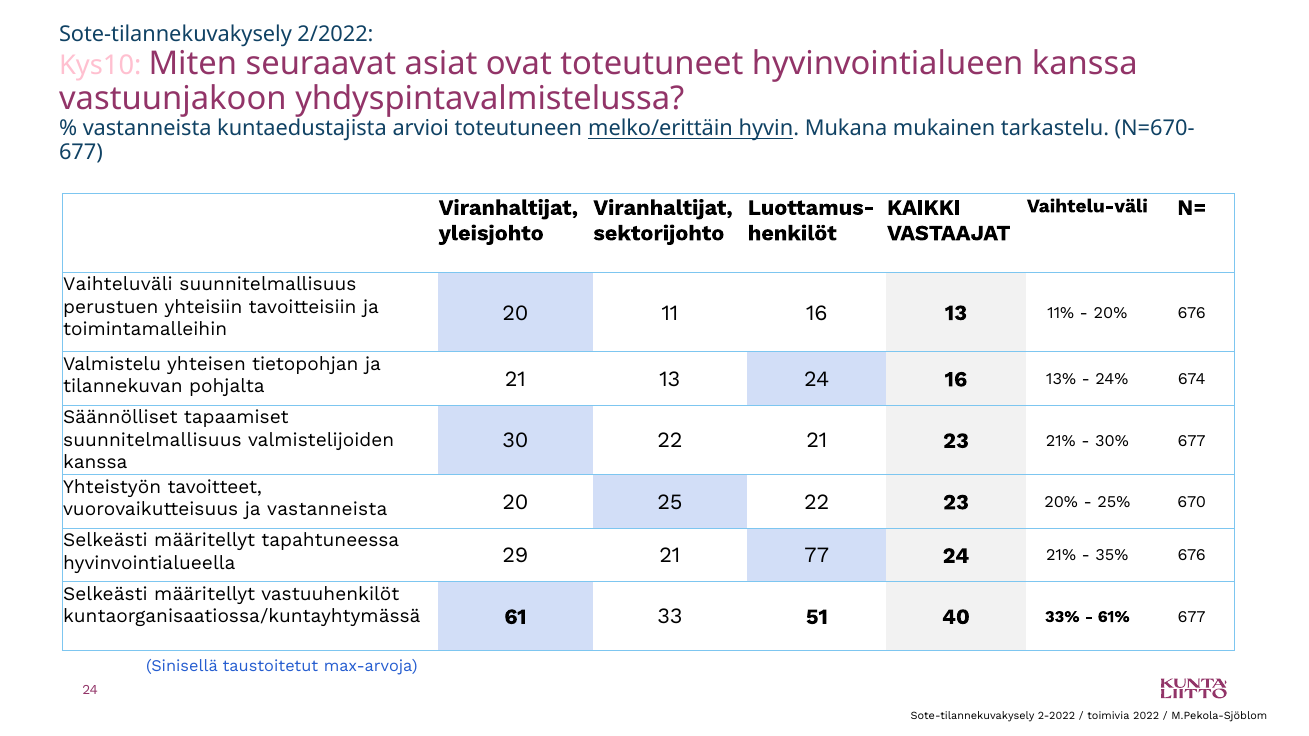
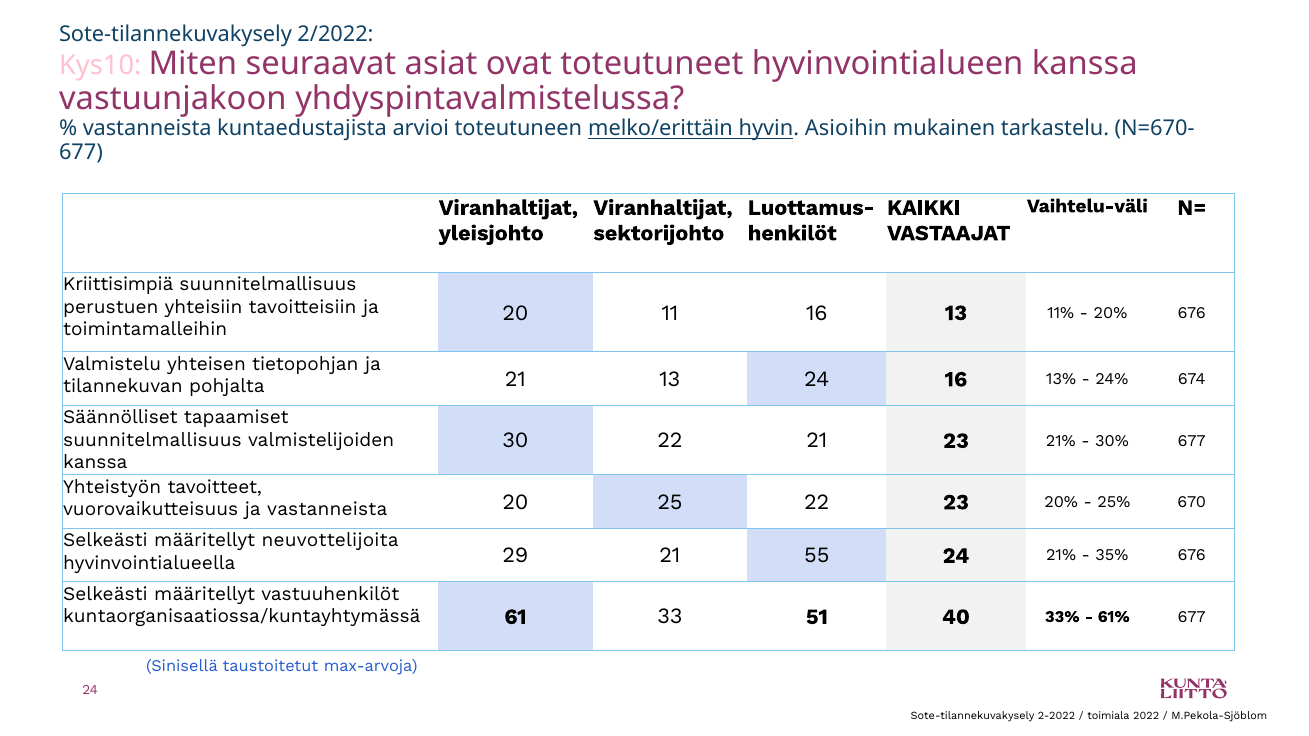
Mukana: Mukana -> Asioihin (846, 129)
Vaihteluväli: Vaihteluväli -> Kriittisimpiä (118, 285)
tapahtuneessa: tapahtuneessa -> neuvottelijoita (330, 541)
77: 77 -> 55 (817, 556)
toimivia: toimivia -> toimiala (1108, 717)
